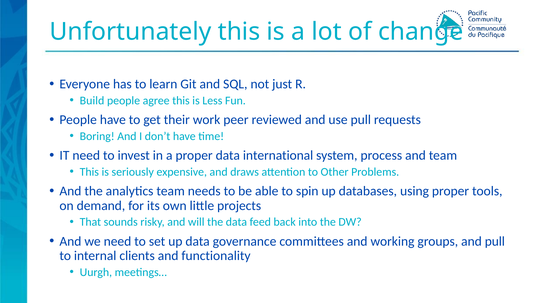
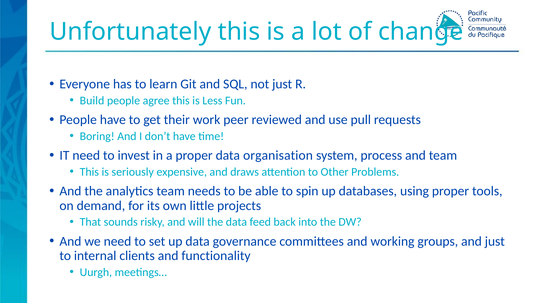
international: international -> organisation (278, 155)
and pull: pull -> just (495, 241)
